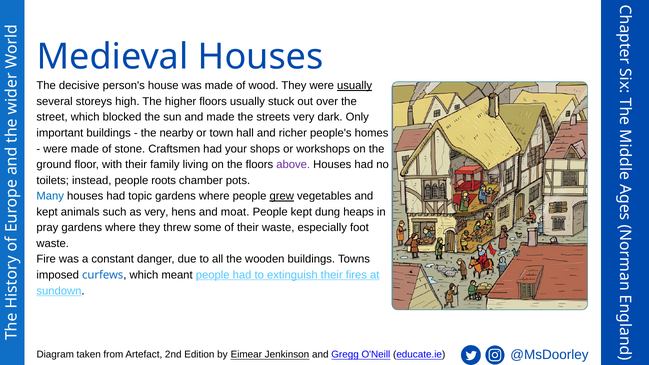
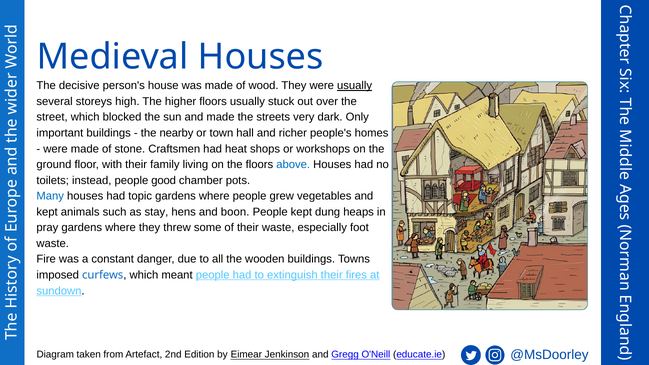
your: your -> heat (236, 149)
above colour: purple -> blue (293, 165)
roots: roots -> good (164, 180)
grew underline: present -> none (282, 196)
as very: very -> stay (156, 212)
moat: moat -> boon (235, 212)
